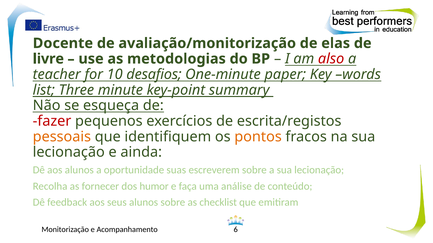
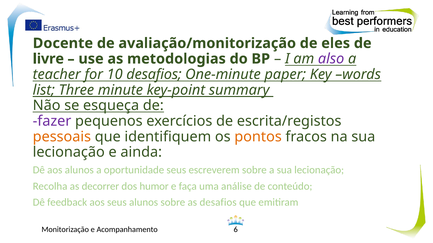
elas: elas -> eles (336, 43)
also colour: red -> purple (331, 59)
fazer colour: red -> purple (52, 121)
oportunidade suas: suas -> seus (176, 170)
fornecer: fornecer -> decorrer (100, 187)
as checklist: checklist -> desafios (218, 203)
